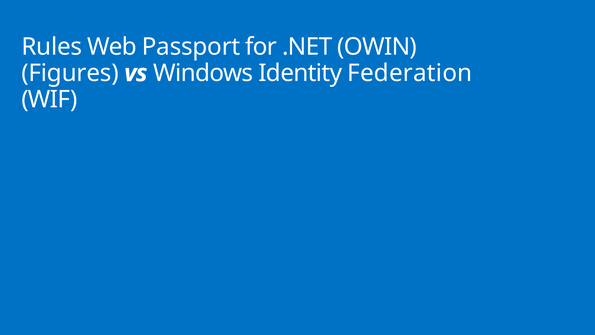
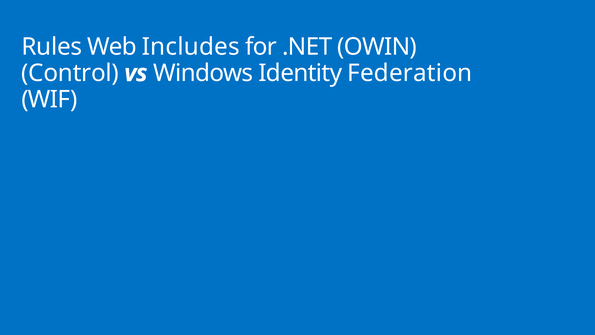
Passport: Passport -> Includes (191, 47)
Figures: Figures -> Control (70, 73)
